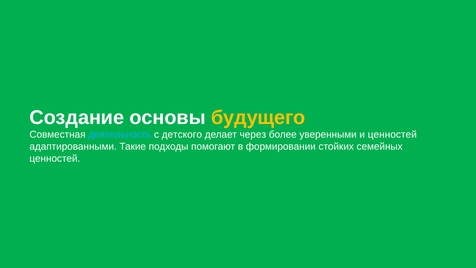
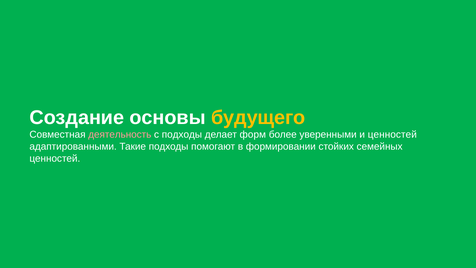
деятельность colour: light blue -> pink (120, 135)
с детского: детского -> подходы (182, 135)
через: через -> форм (253, 135)
